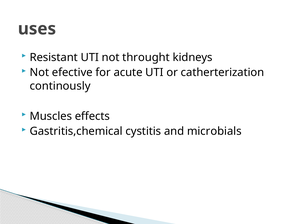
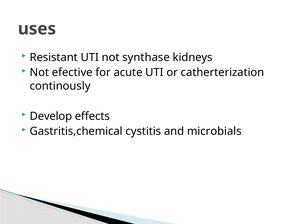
throught: throught -> synthase (146, 57)
Muscles: Muscles -> Develop (51, 116)
